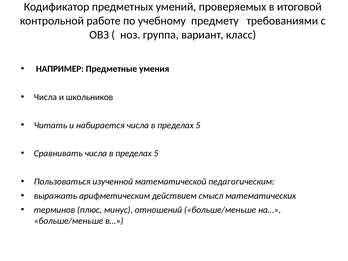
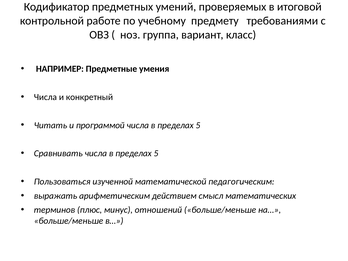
школьников: школьников -> конкретный (89, 97)
набирается: набирается -> программой (100, 125)
